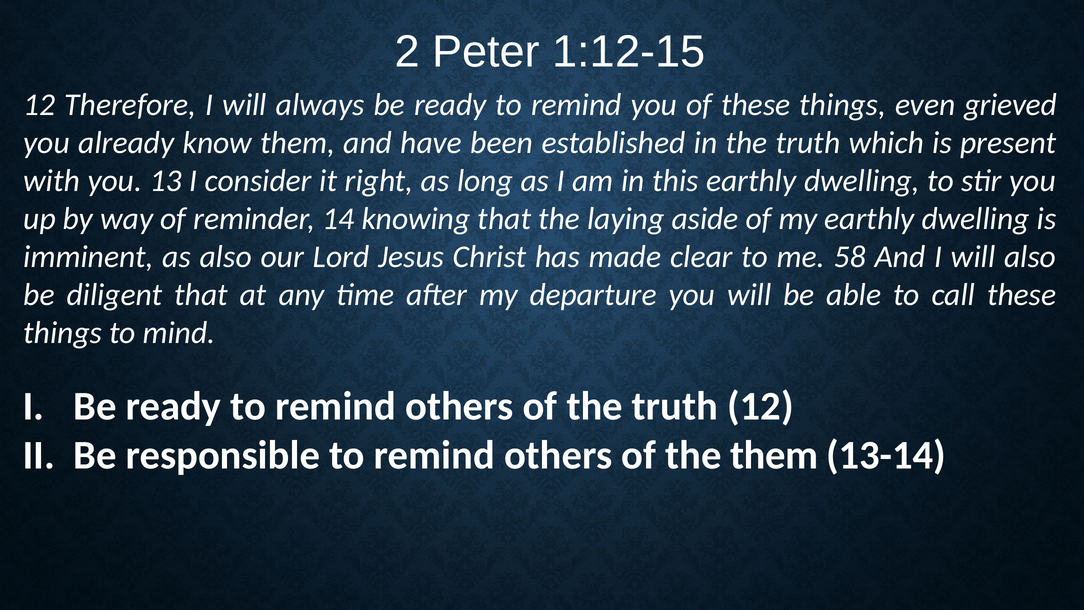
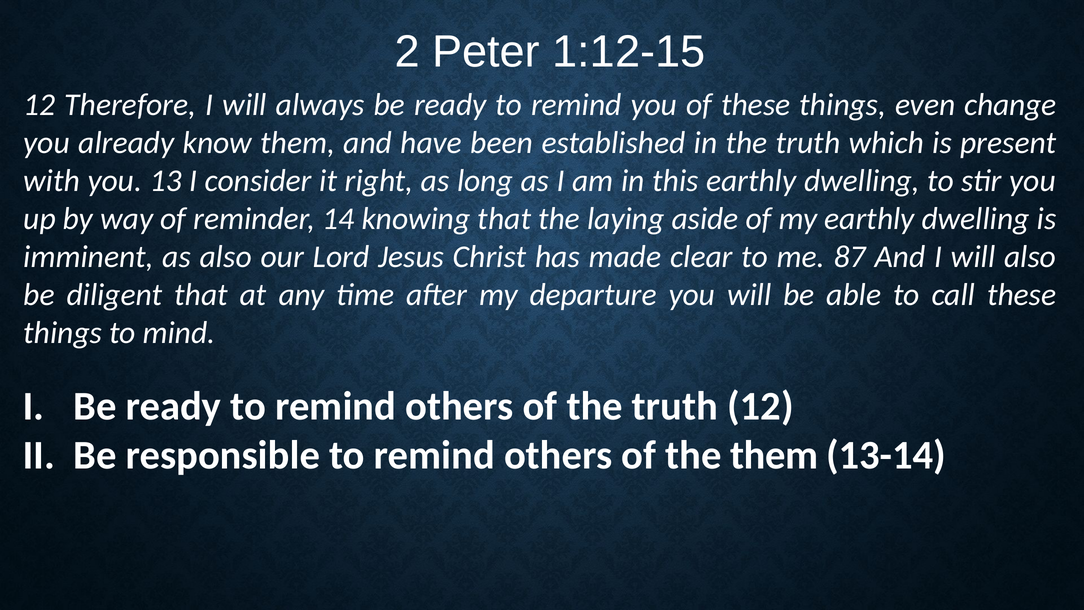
grieved: grieved -> change (1010, 105)
58: 58 -> 87 (850, 257)
